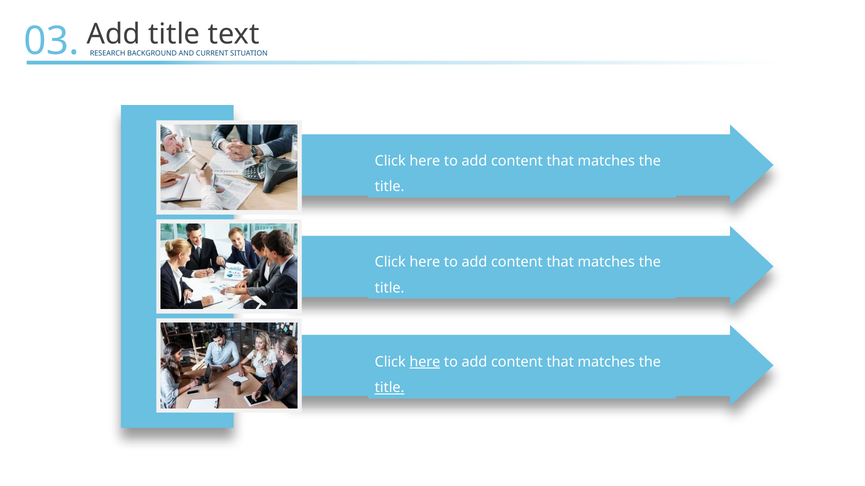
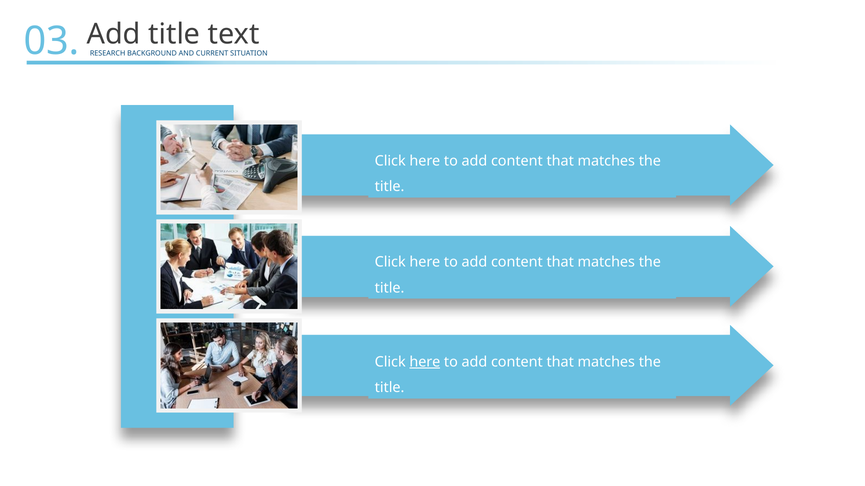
title underline: present -> none (390, 388)
